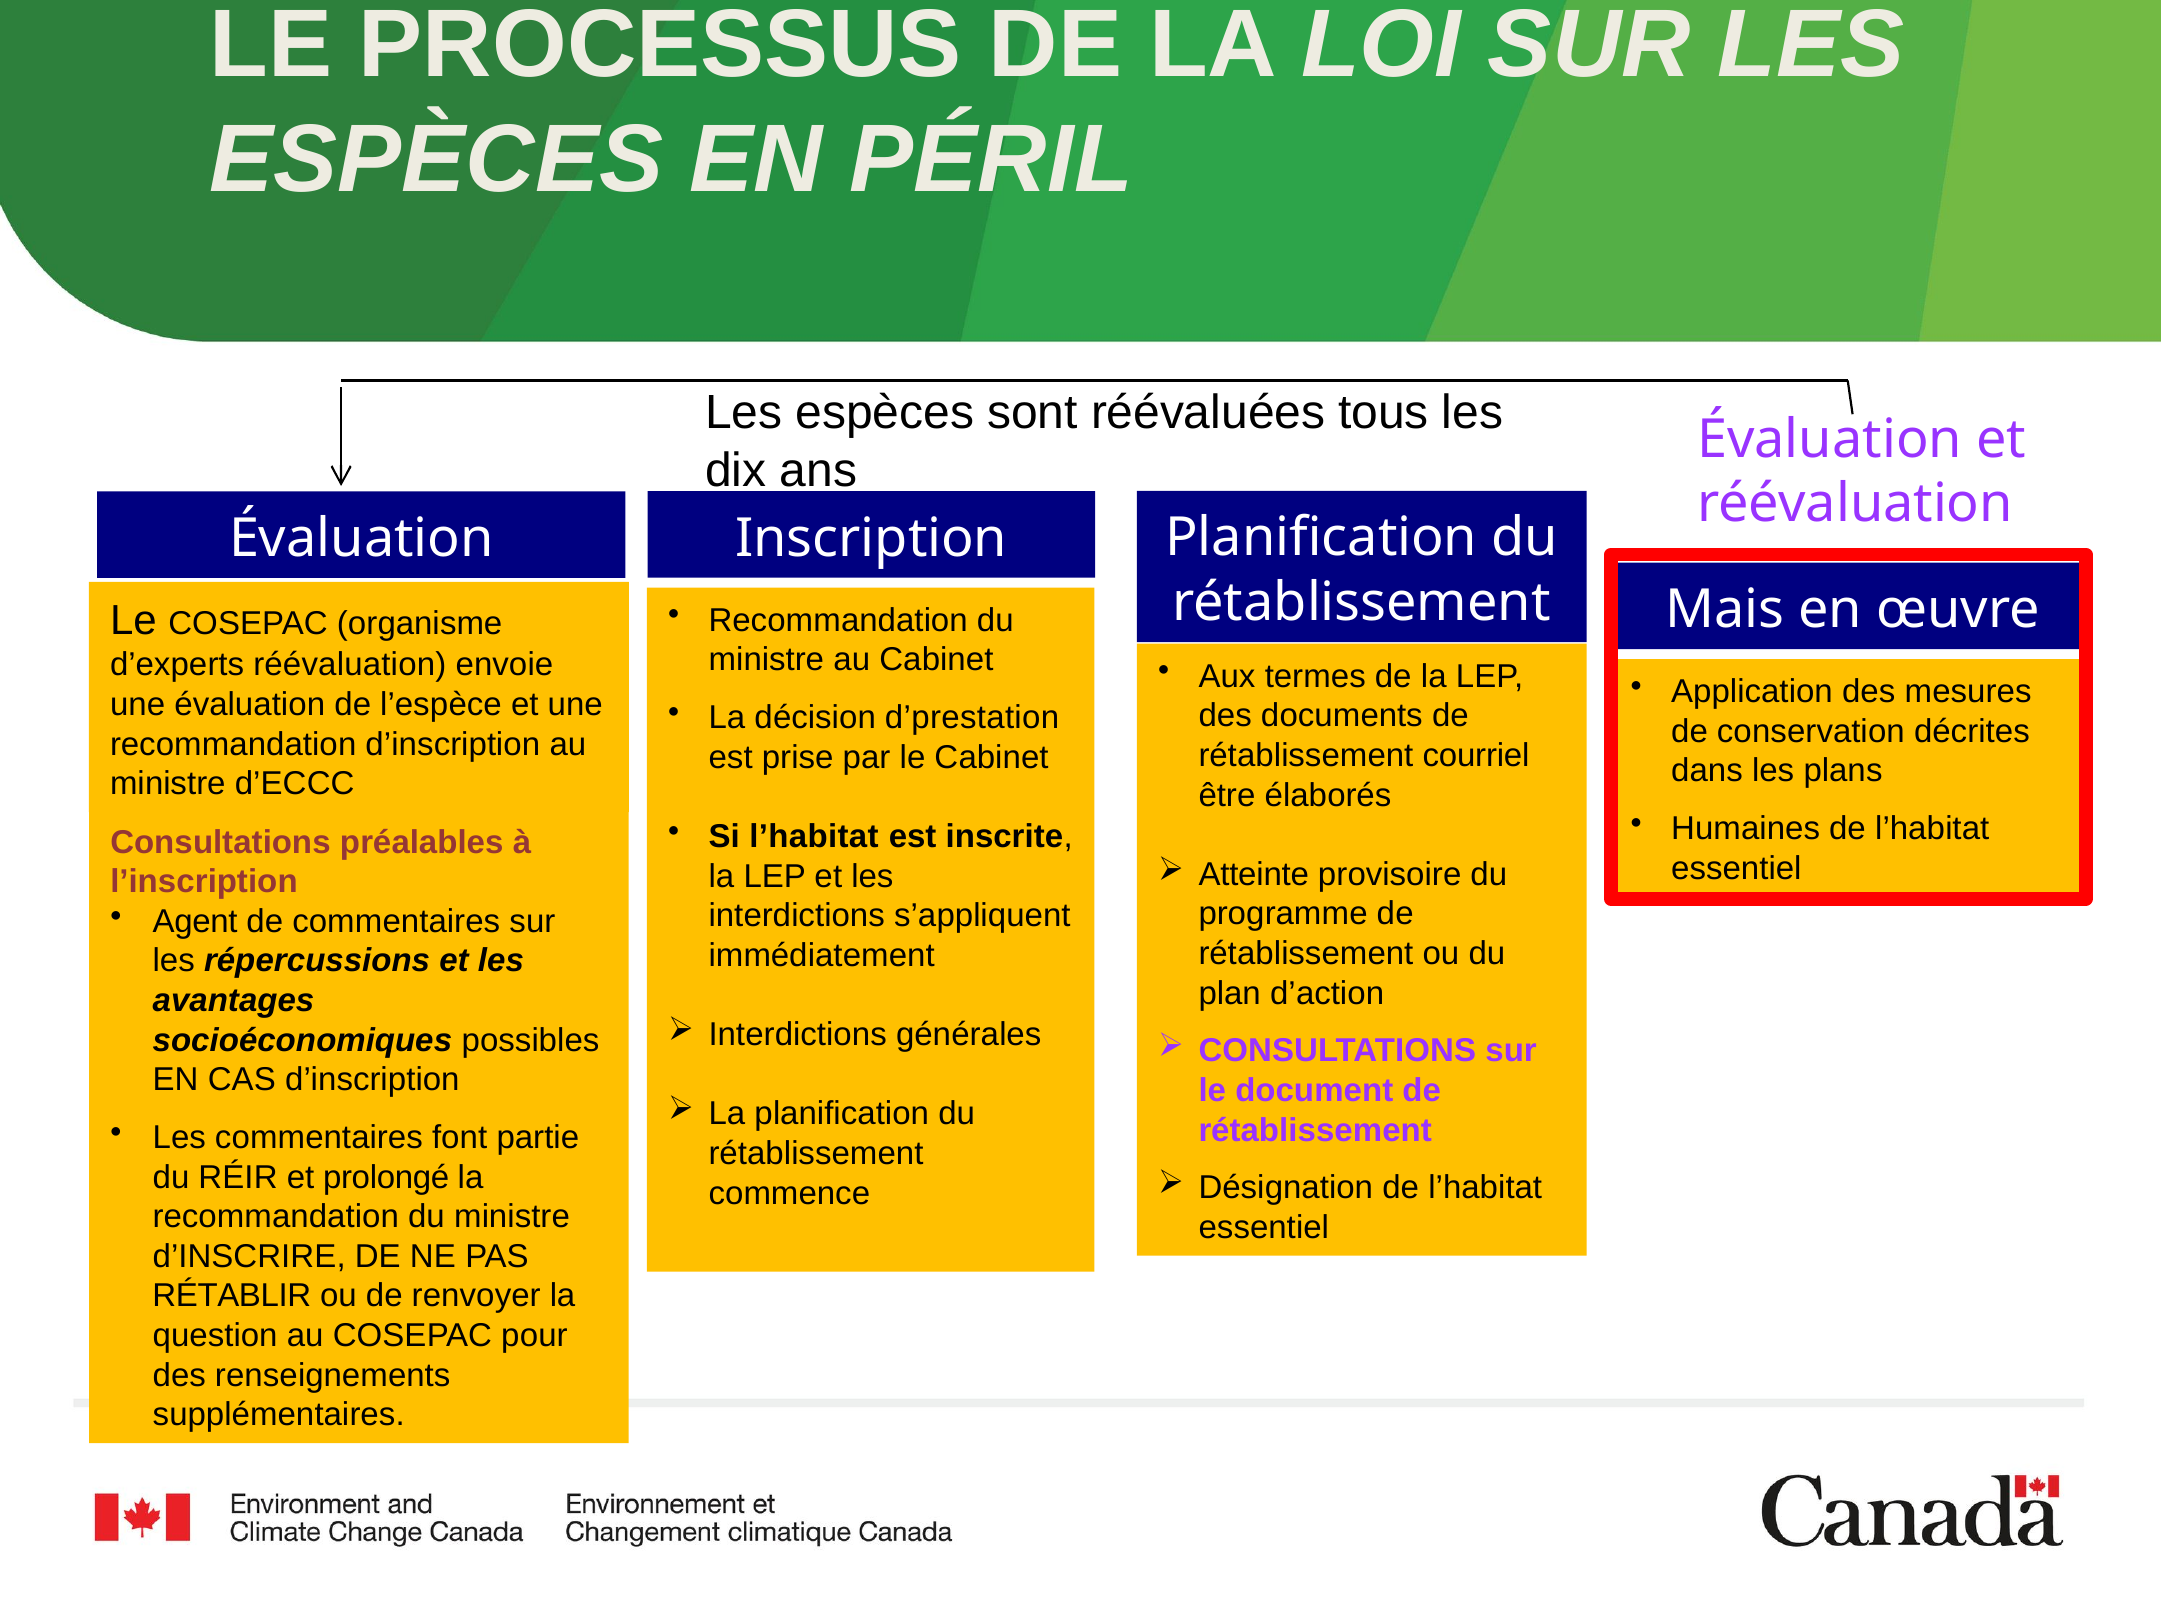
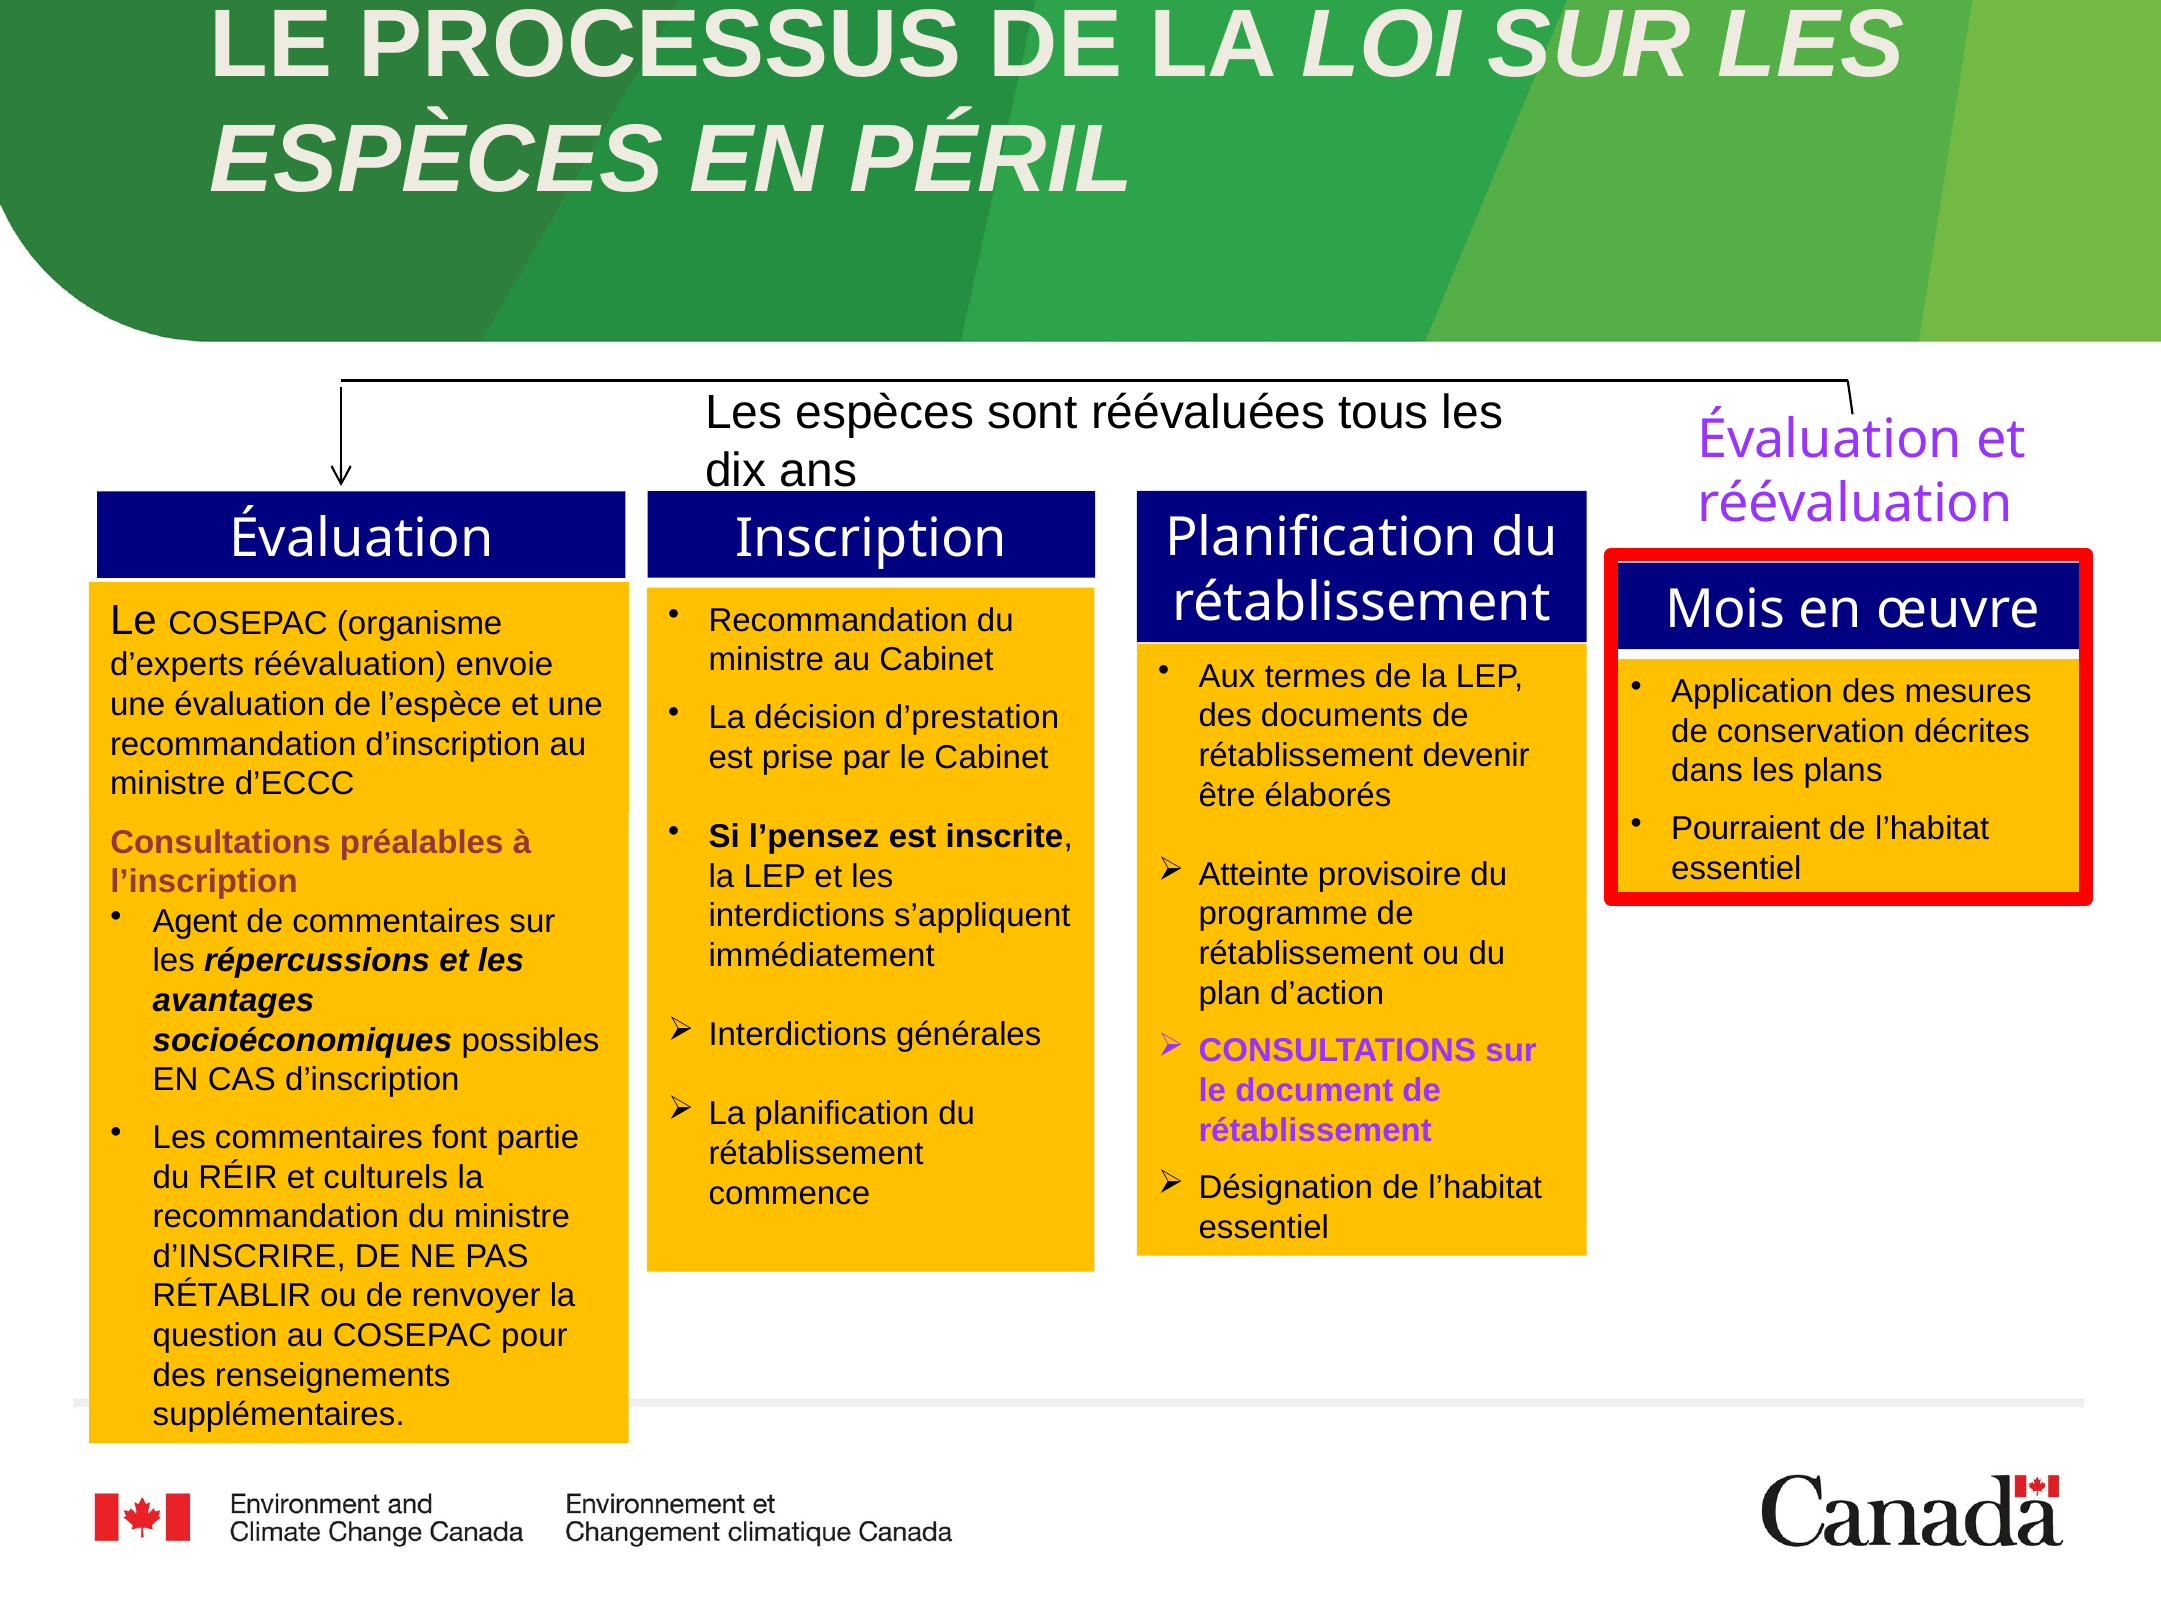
Mais: Mais -> Mois (1725, 610)
courriel: courriel -> devenir (1476, 756)
Humaines: Humaines -> Pourraient (1746, 829)
Si l’habitat: l’habitat -> l’pensez (814, 837)
prolongé: prolongé -> culturels (386, 1178)
